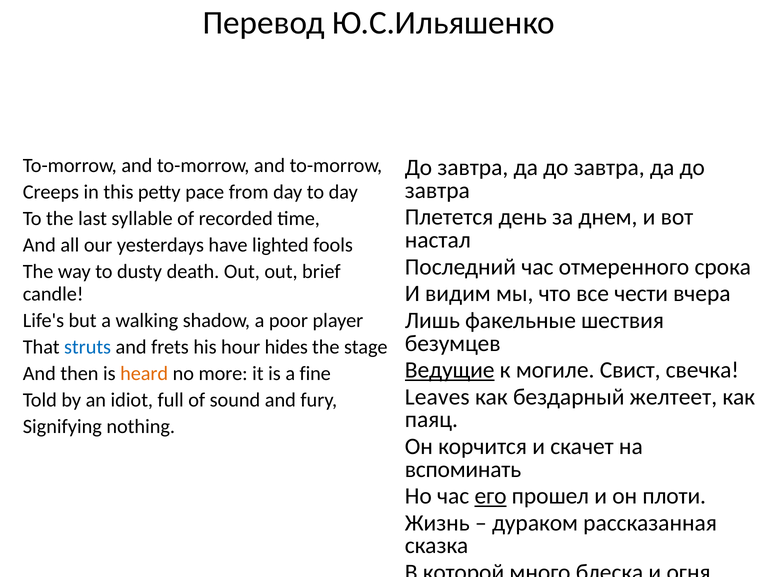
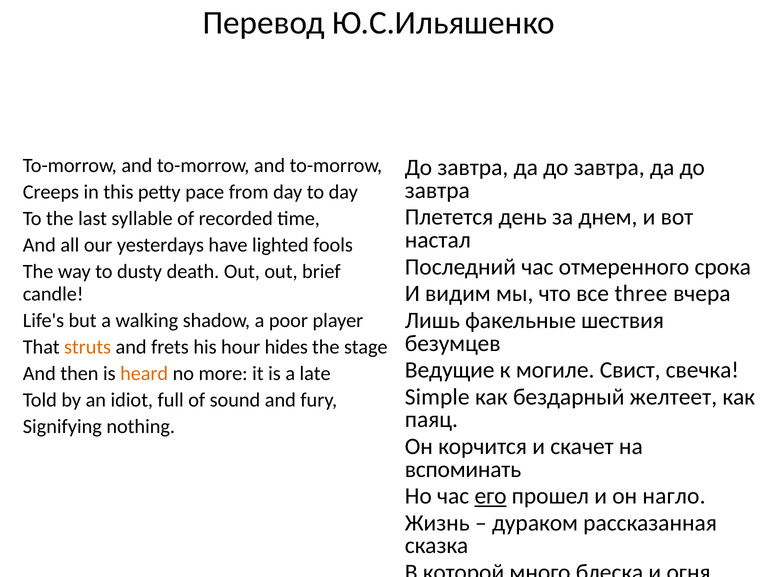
чести: чести -> three (641, 294)
struts colour: blue -> orange (88, 347)
Ведущие underline: present -> none (450, 370)
fine: fine -> late (315, 374)
Leaves: Leaves -> Simple (437, 397)
плоти: плоти -> нагло (674, 497)
